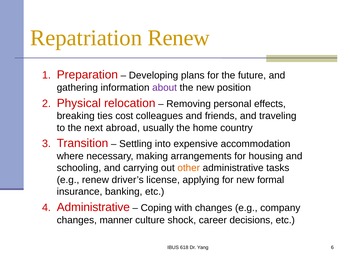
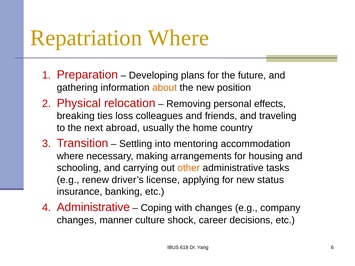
Repatriation Renew: Renew -> Where (178, 38)
about colour: purple -> orange (165, 88)
cost: cost -> loss (124, 116)
expensive: expensive -> mentoring (196, 144)
formal: formal -> status (271, 180)
